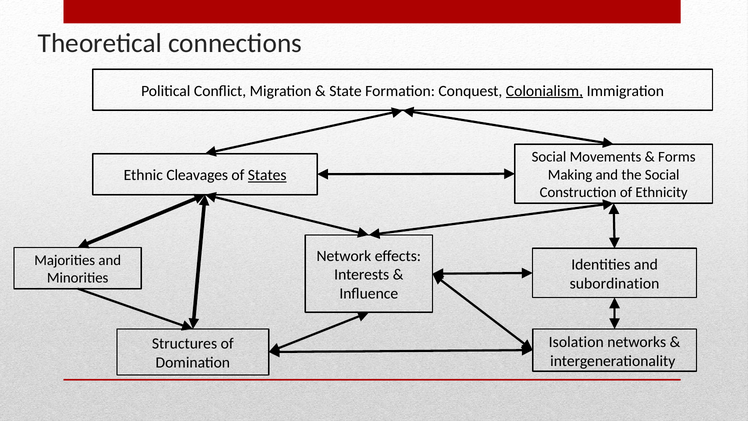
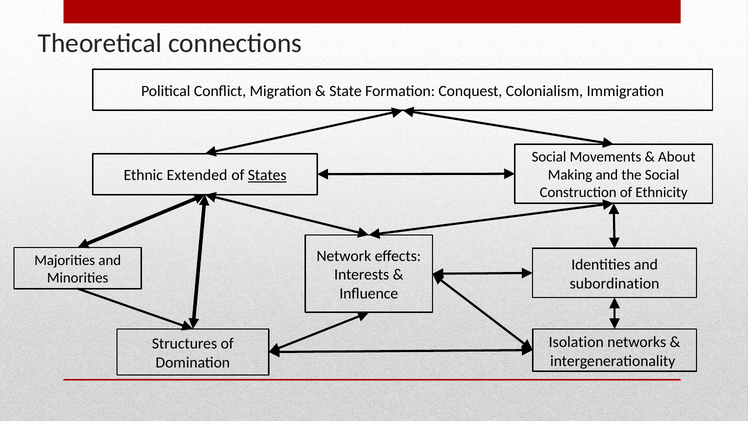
Colonialism underline: present -> none (544, 91)
Forms: Forms -> About (677, 157)
Cleavages: Cleavages -> Extended (197, 175)
